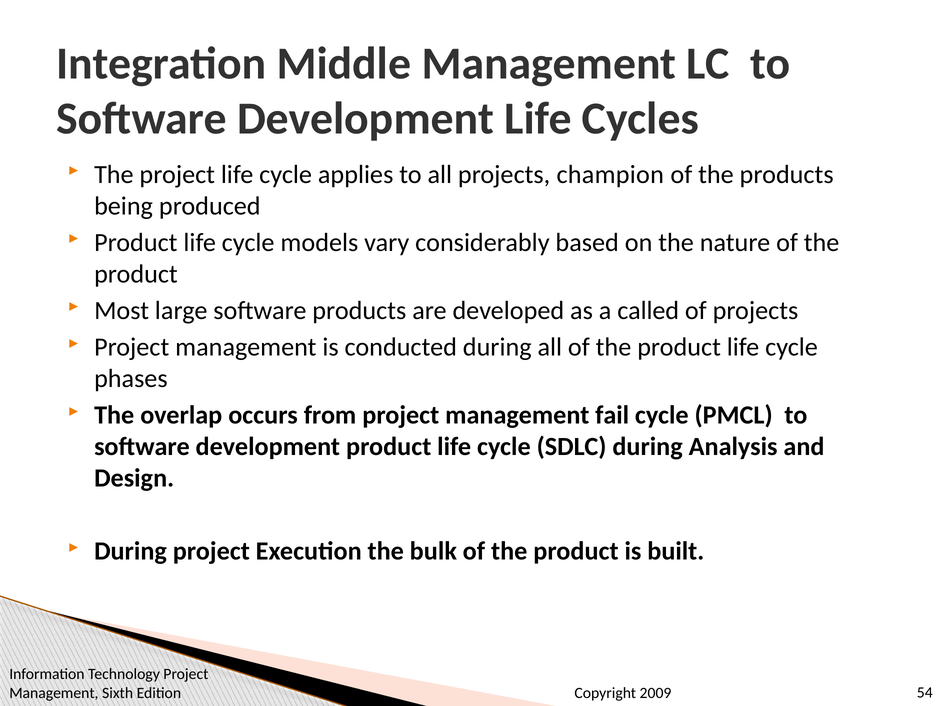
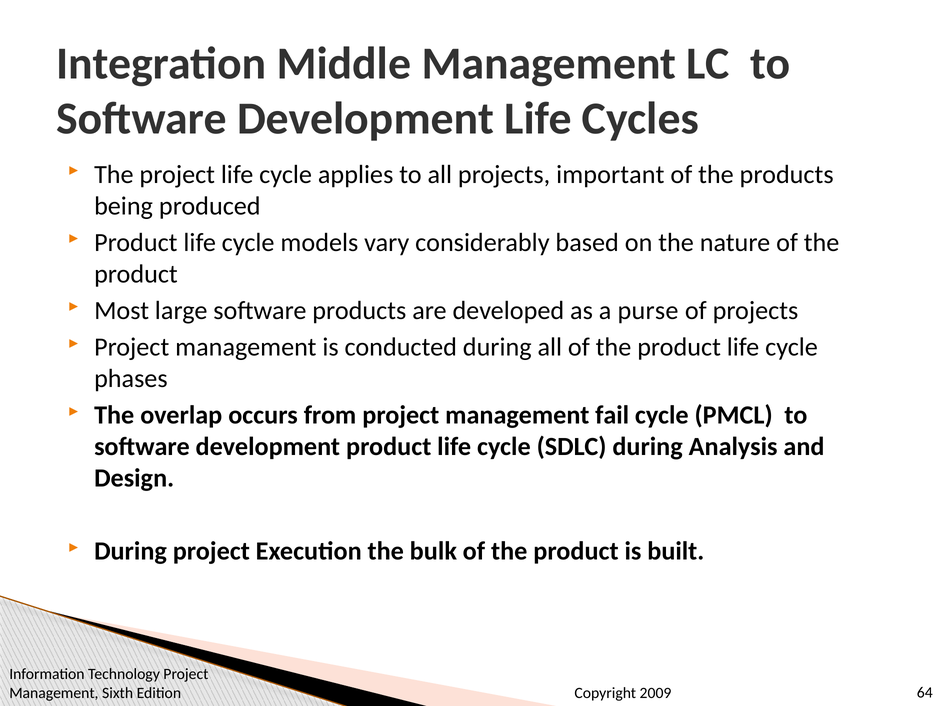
champion: champion -> important (610, 175)
called: called -> purse (648, 311)
54: 54 -> 64 (925, 693)
